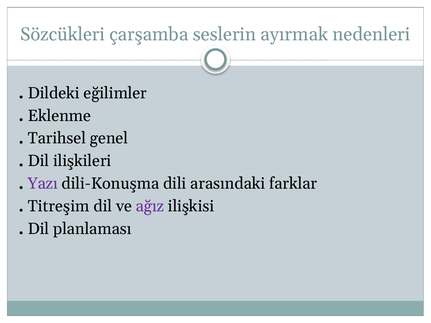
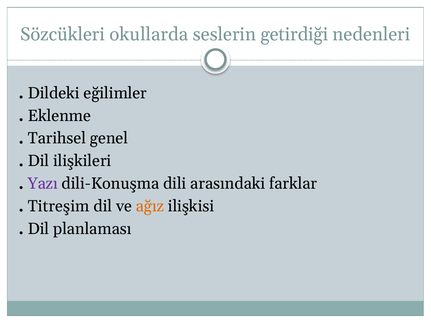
çarşamba: çarşamba -> okullarda (149, 35)
ayırmak: ayırmak -> getirdiği (294, 35)
ağız colour: purple -> orange (150, 206)
